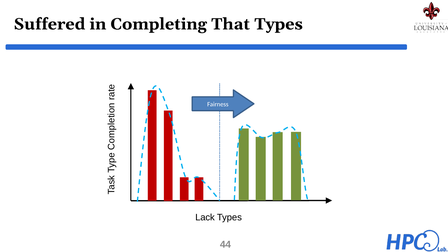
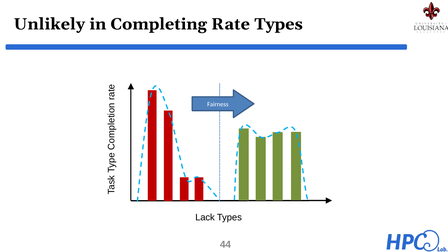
Suffered: Suffered -> Unlikely (49, 24)
That: That -> Rate (231, 24)
